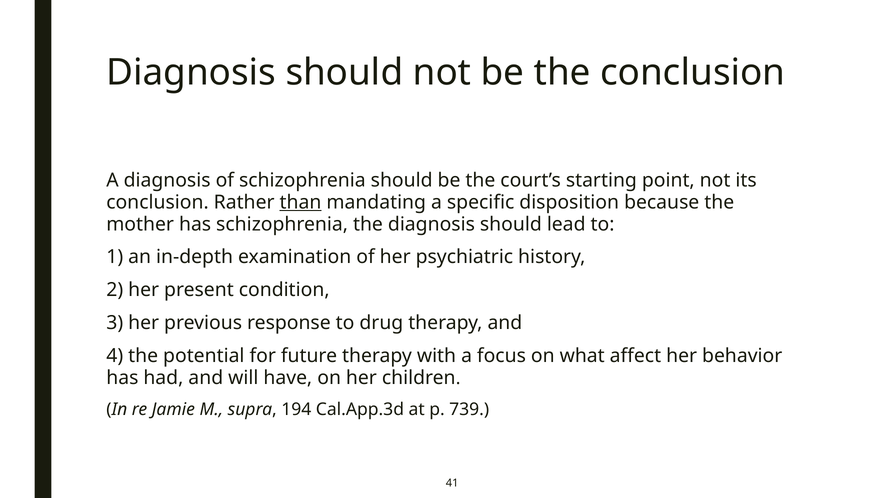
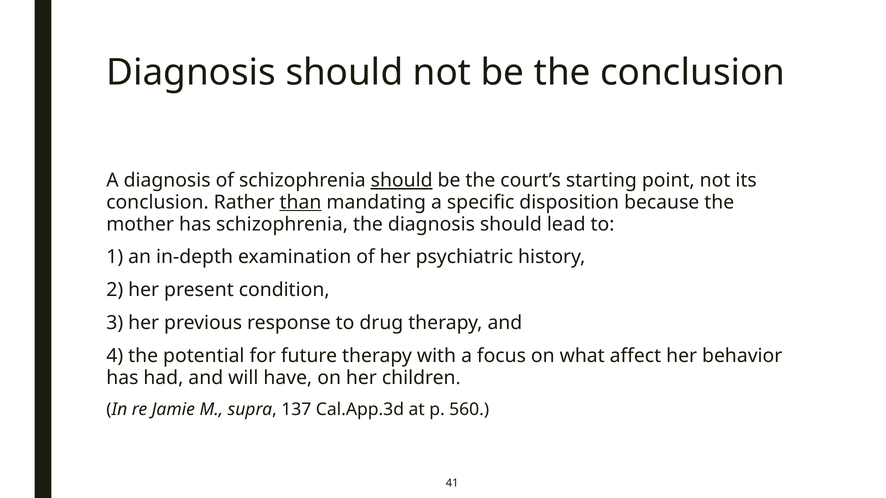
should underline: none -> present (402, 181)
194: 194 -> 137 (296, 410)
739: 739 -> 560 (469, 410)
